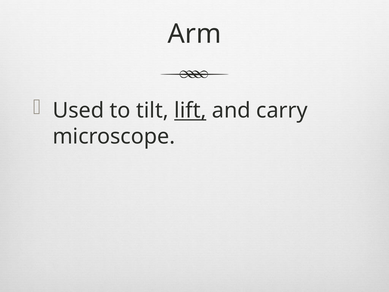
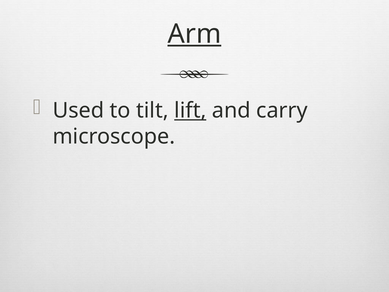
Arm underline: none -> present (194, 34)
